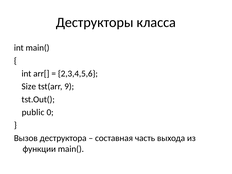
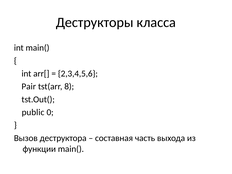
Size: Size -> Pair (29, 86)
9: 9 -> 8 (69, 86)
